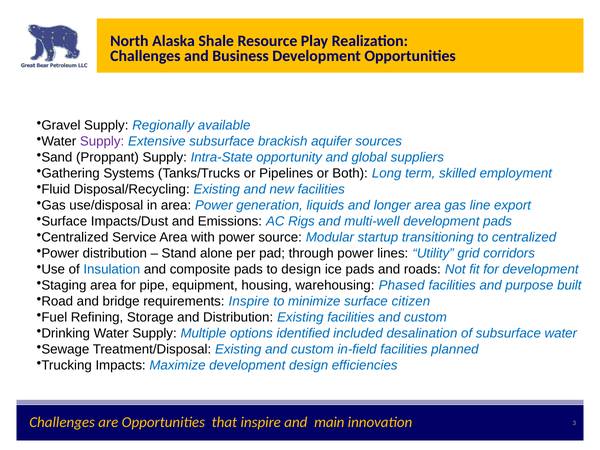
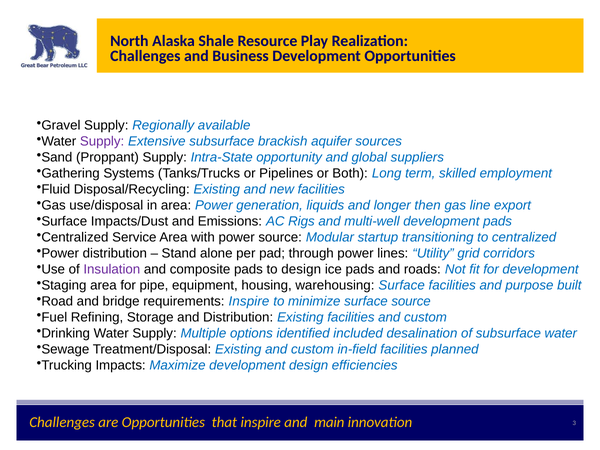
longer area: area -> then (428, 205)
Insulation colour: blue -> purple (112, 269)
warehousing Phased: Phased -> Surface (402, 285)
surface citizen: citizen -> source (411, 301)
